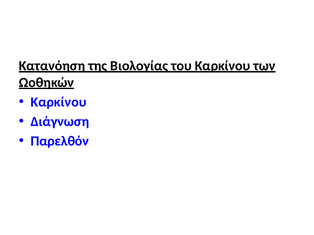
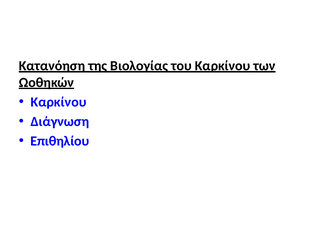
Παρελθόν: Παρελθόν -> Επιθηλίου (60, 141)
